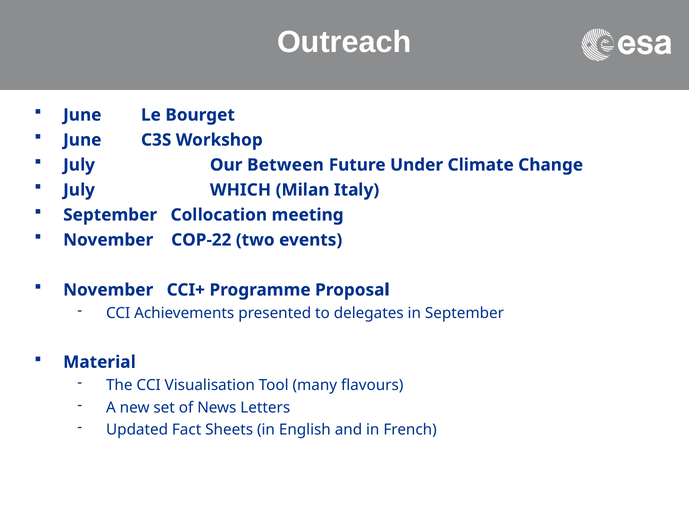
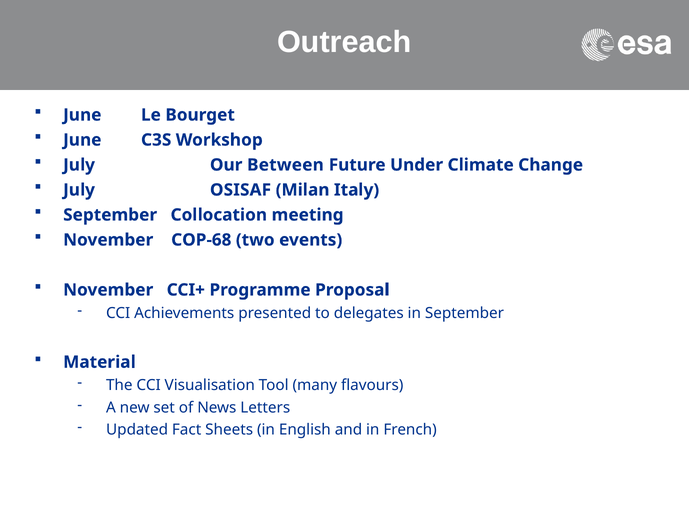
WHICH: WHICH -> OSISAF (240, 190)
COP-22: COP-22 -> COP-68 (201, 240)
